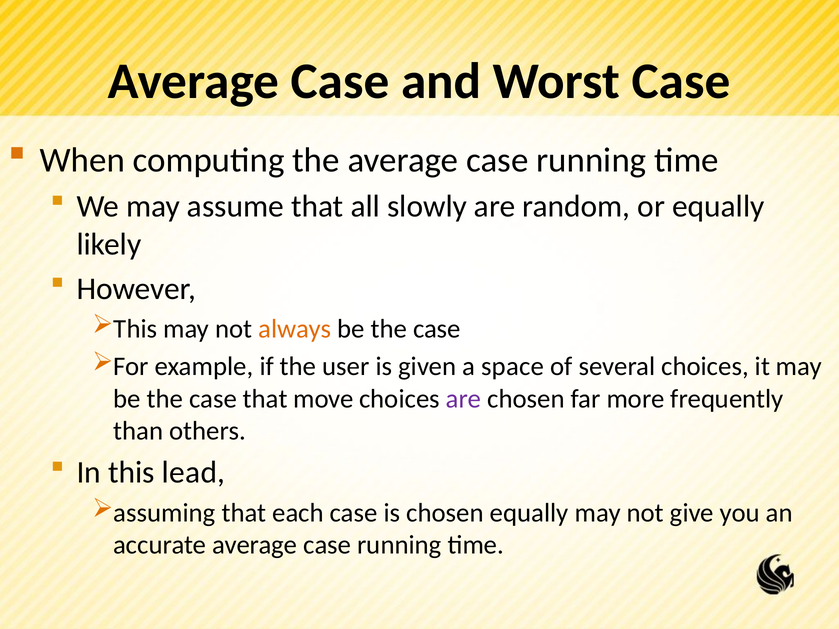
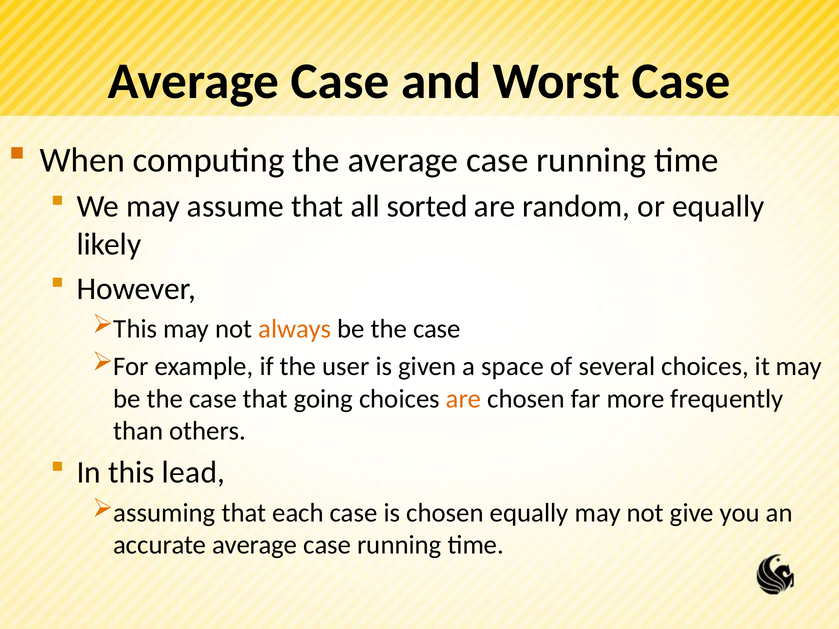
slowly: slowly -> sorted (427, 207)
move: move -> going (323, 399)
are colour: purple -> orange (464, 399)
